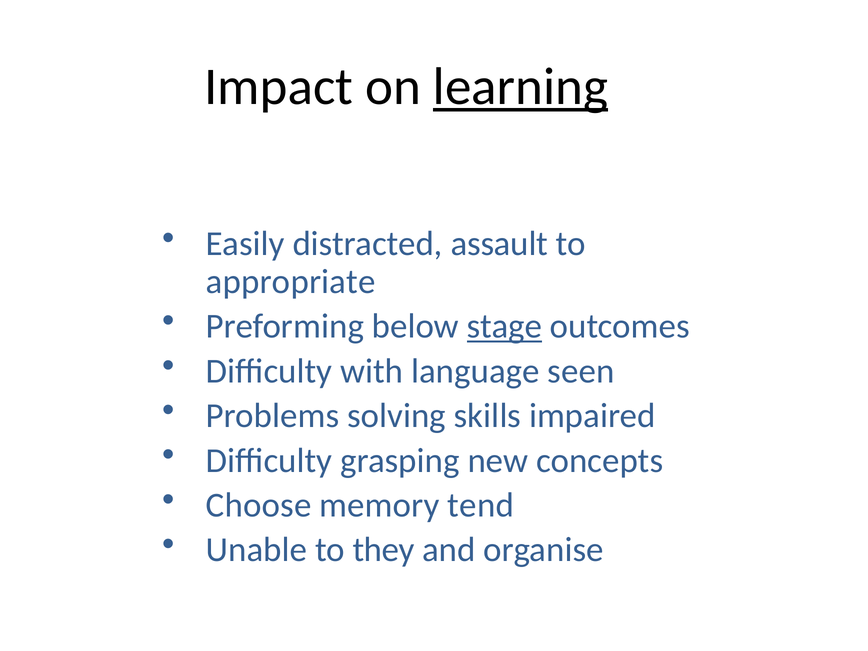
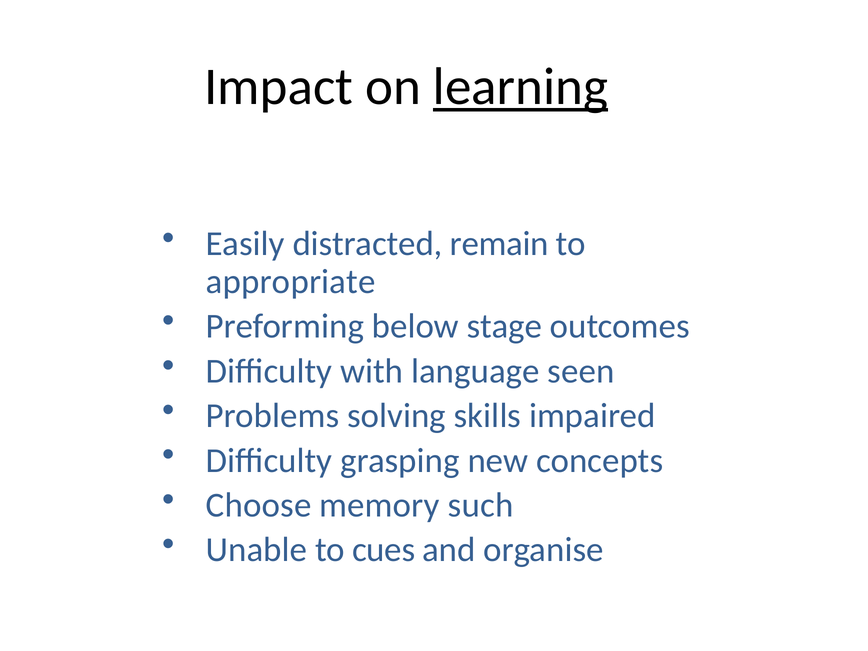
assault: assault -> remain (499, 244)
stage underline: present -> none (504, 326)
tend: tend -> such (481, 505)
they: they -> cues (384, 550)
